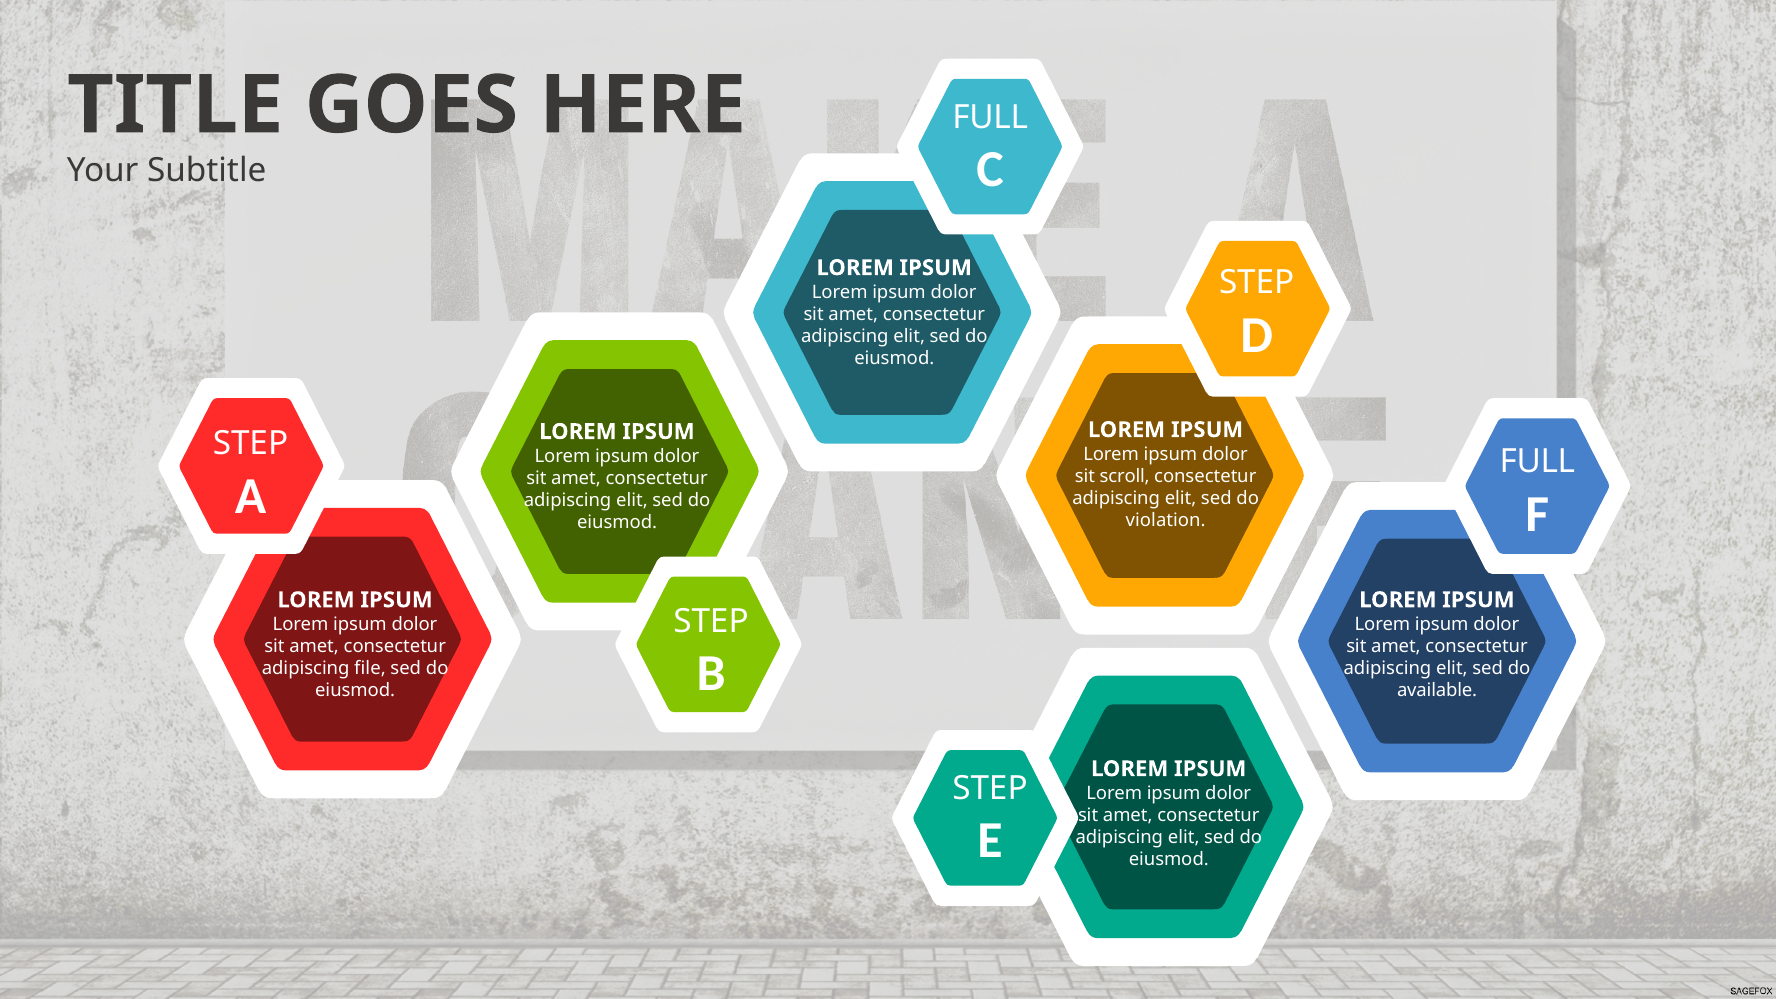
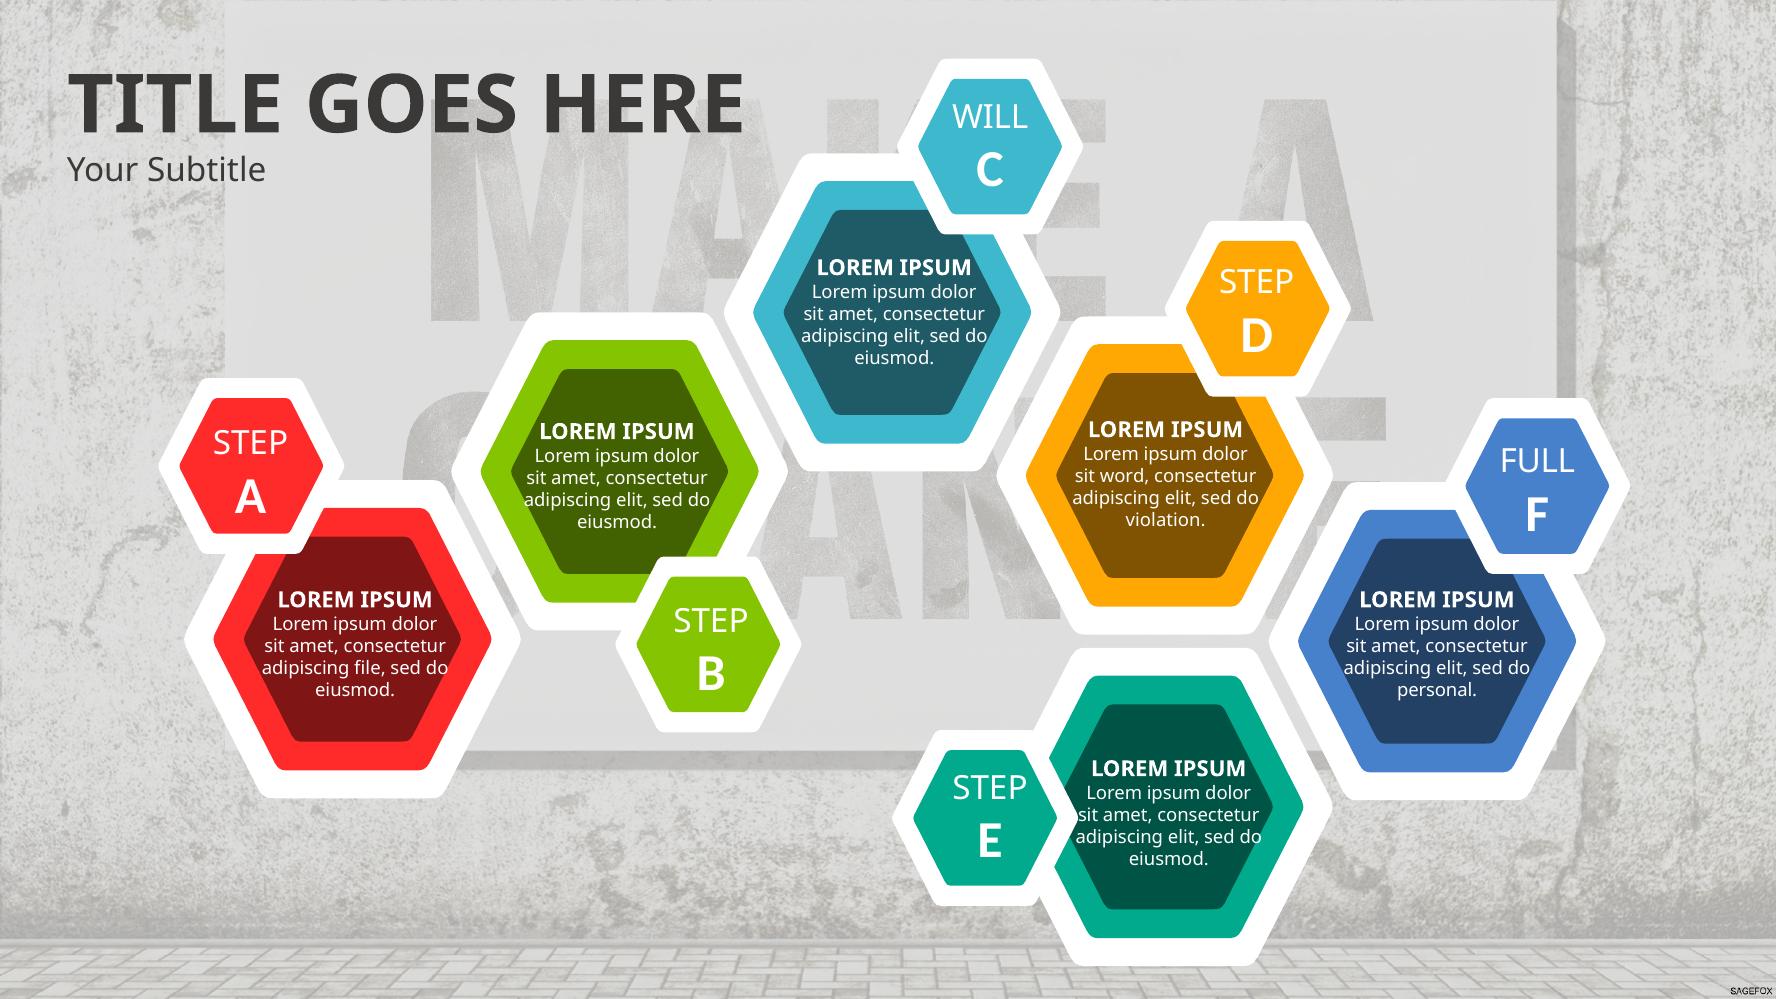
FULL: FULL -> WILL (990, 117)
scroll: scroll -> word (1125, 476)
available: available -> personal (1437, 691)
